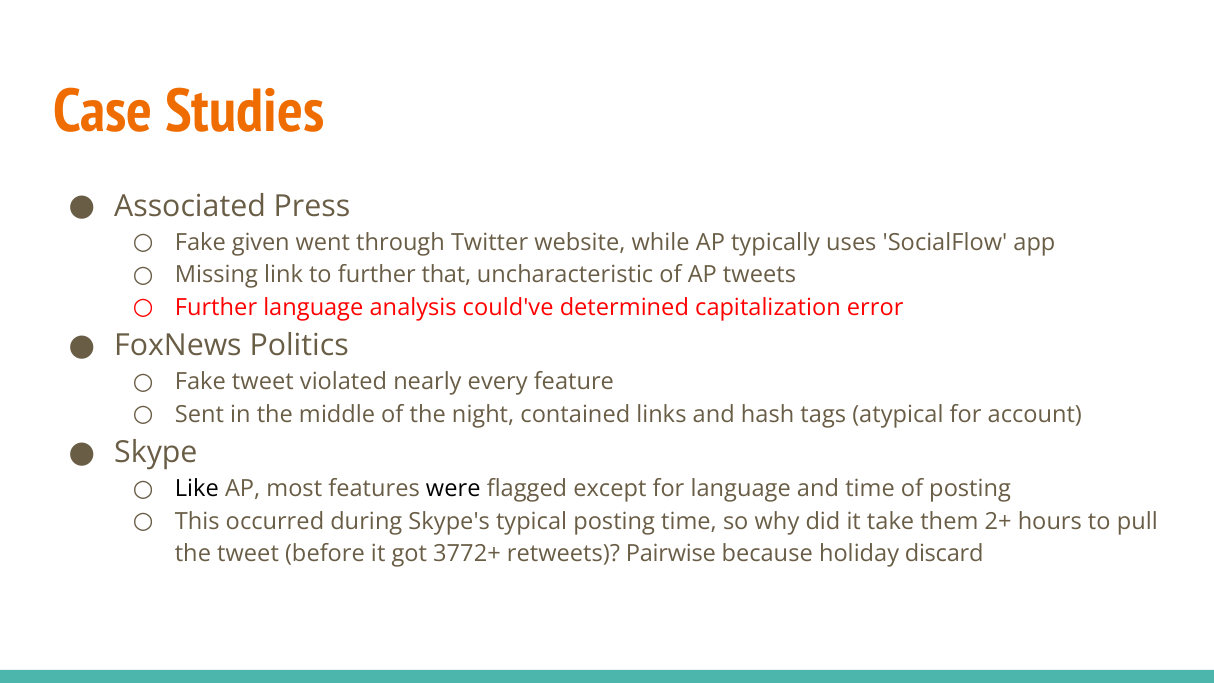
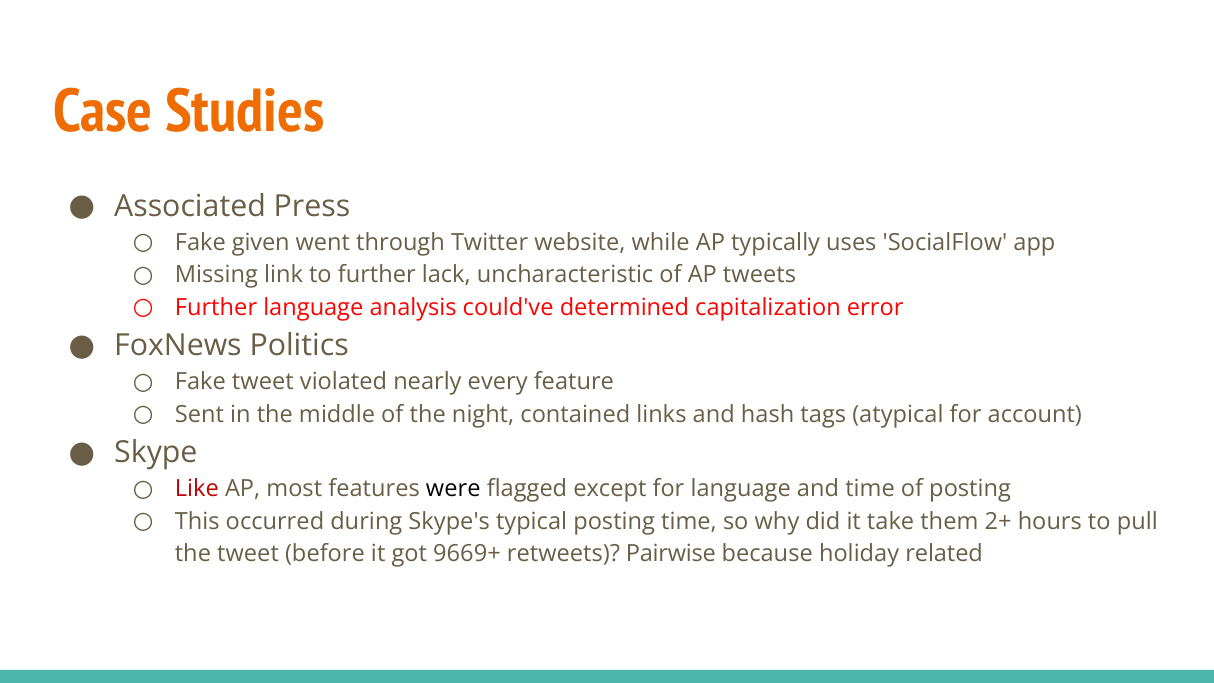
that: that -> lack (446, 275)
Like colour: black -> red (197, 489)
3772+: 3772+ -> 9669+ (467, 554)
discard: discard -> related (944, 554)
